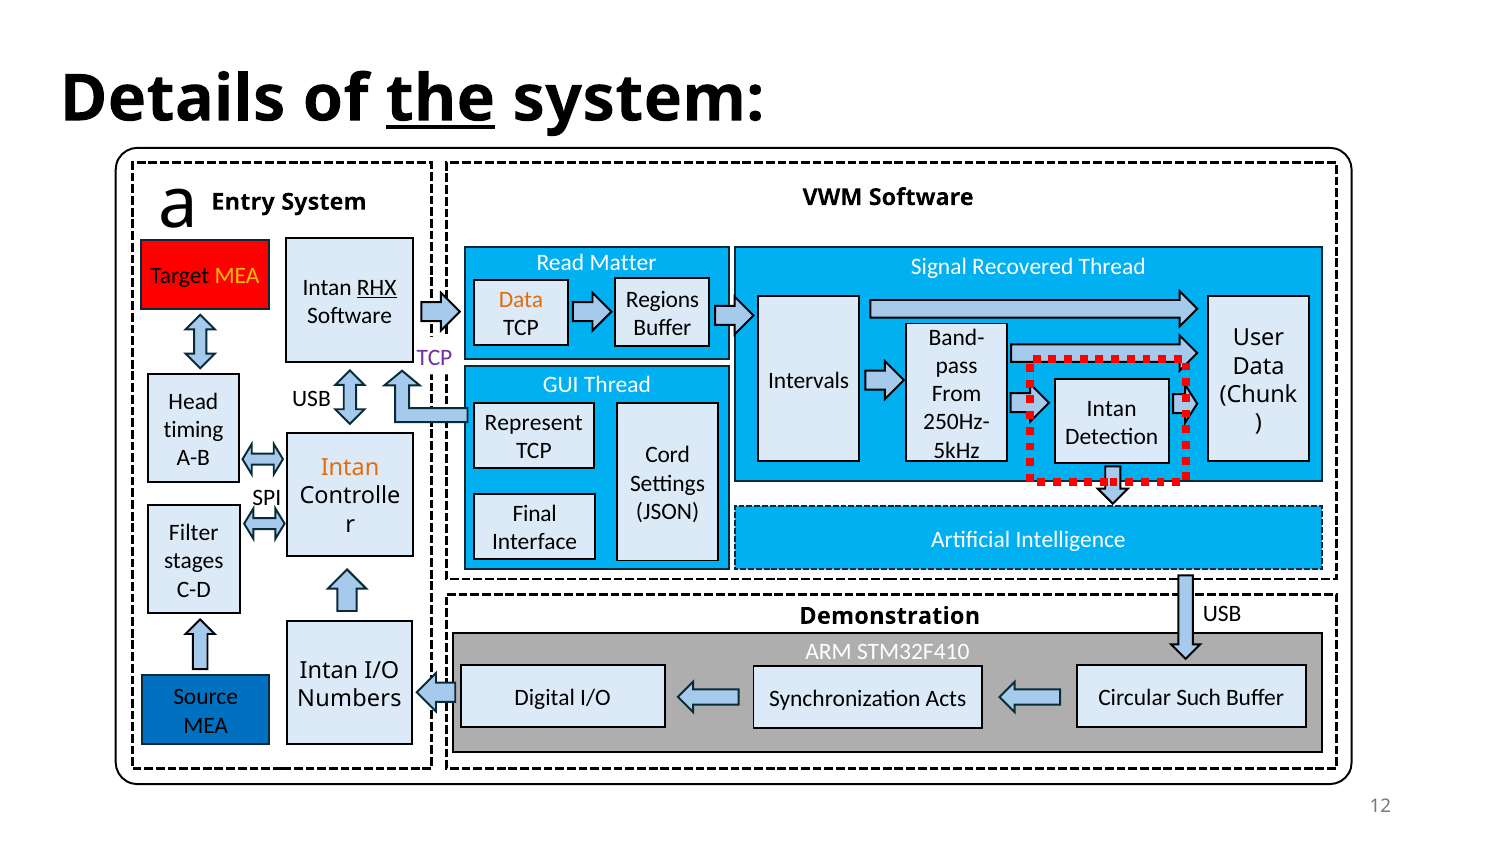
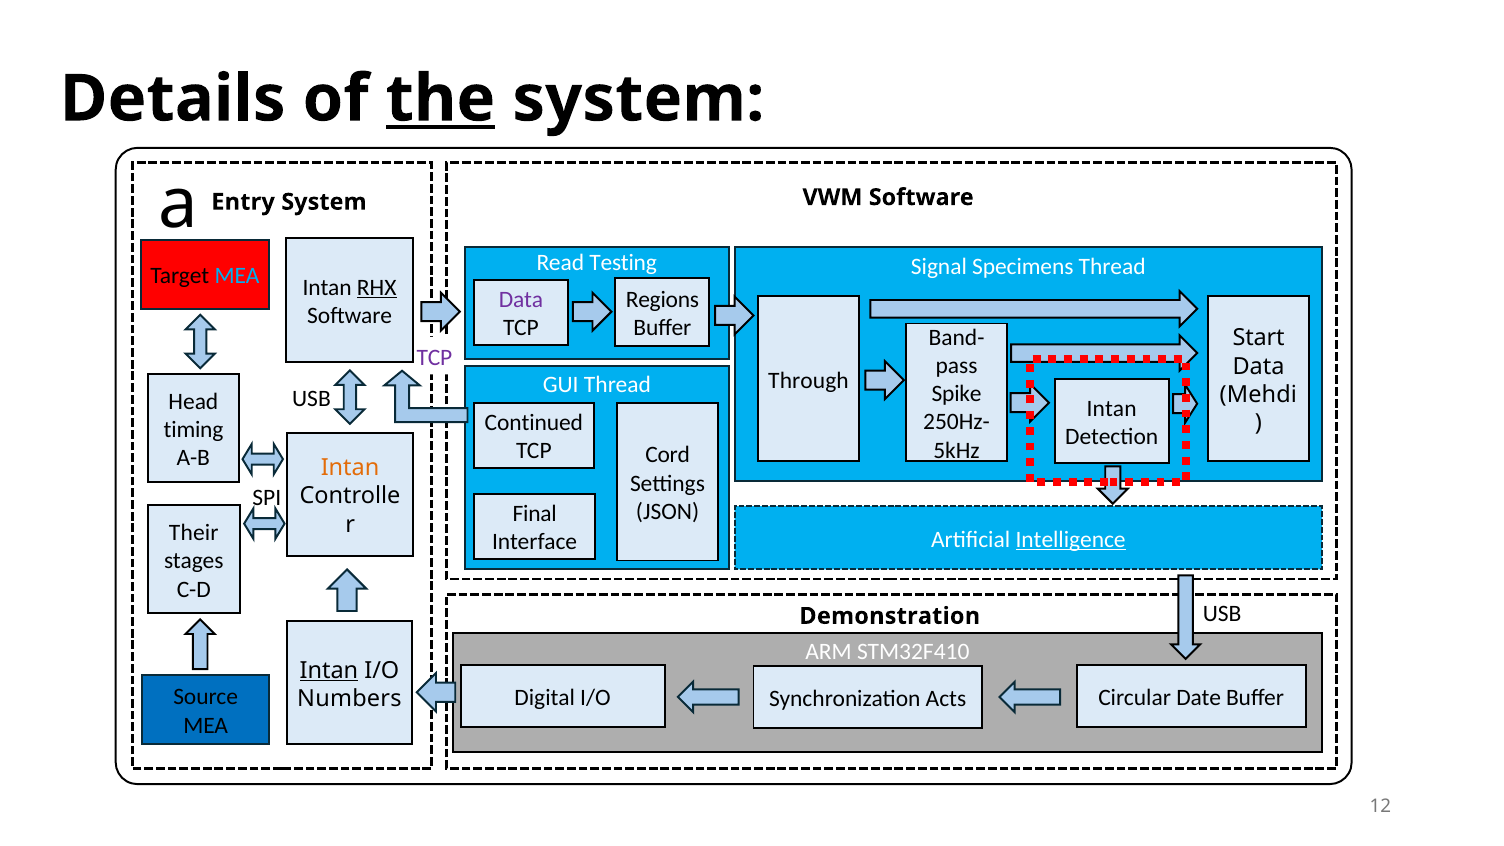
Matter: Matter -> Testing (623, 262)
Recovered: Recovered -> Specimens (1023, 267)
MEA colour: yellow -> light blue (237, 276)
Data colour: orange -> purple (521, 300)
User: User -> Start (1259, 338)
Intervals: Intervals -> Through (808, 380)
From: From -> Spike (957, 394)
Chunk: Chunk -> Mehdi (1258, 395)
Represent: Represent -> Continued (534, 423)
Filter: Filter -> Their (194, 533)
Intelligence underline: none -> present (1071, 539)
Intan underline: none -> present (329, 670)
Such: Such -> Date (1199, 697)
